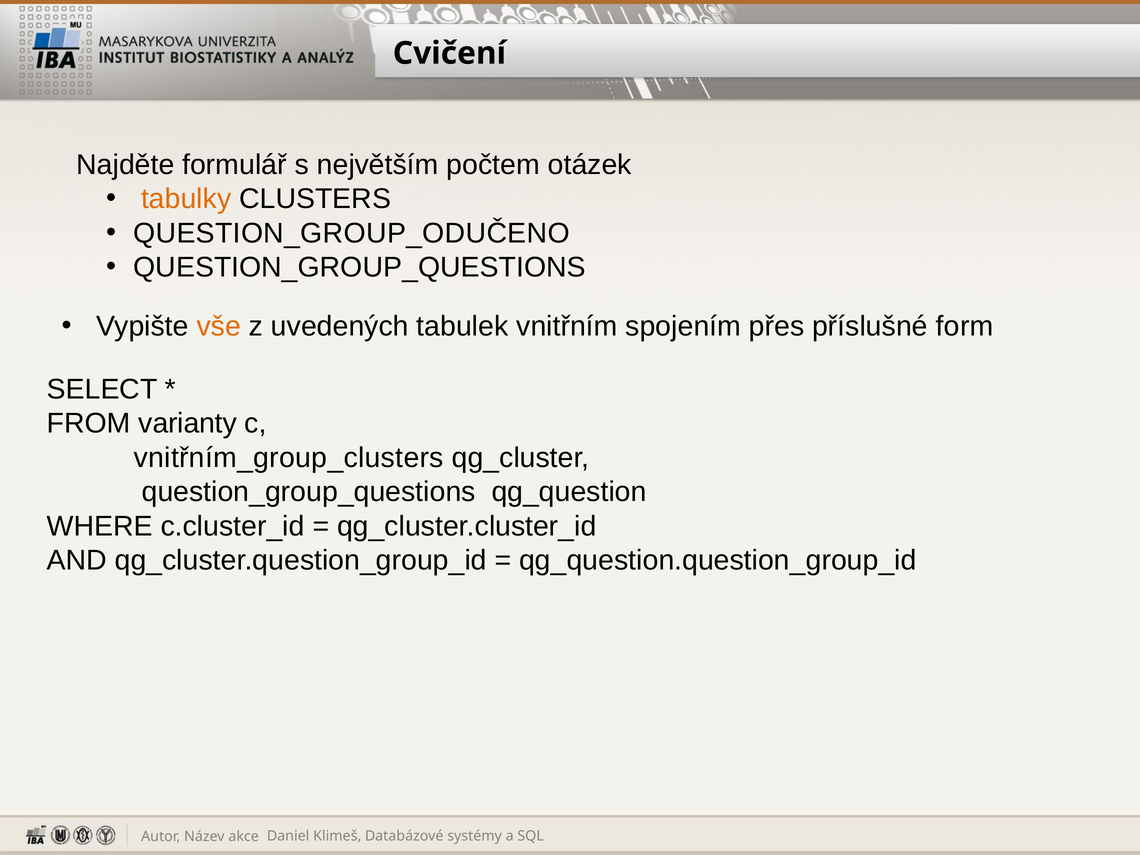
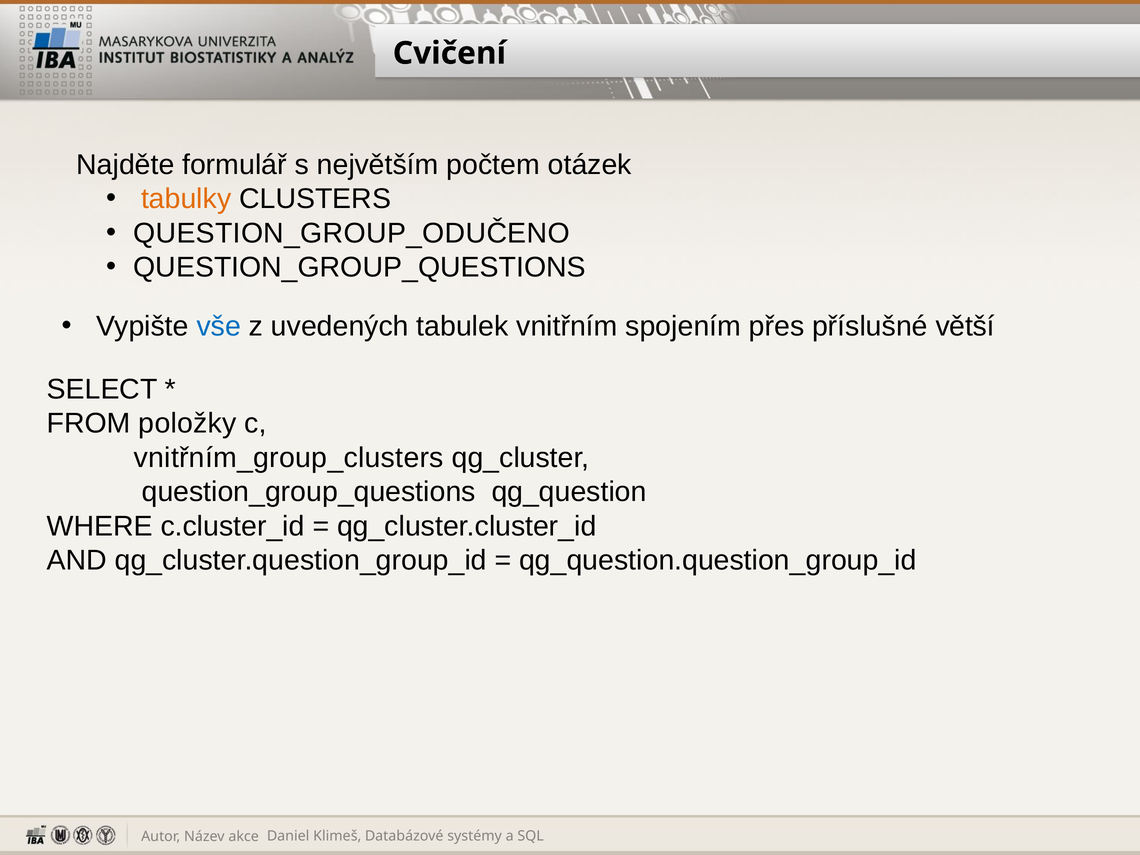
vše colour: orange -> blue (219, 326)
form: form -> větší (965, 326)
varianty: varianty -> položky (187, 424)
